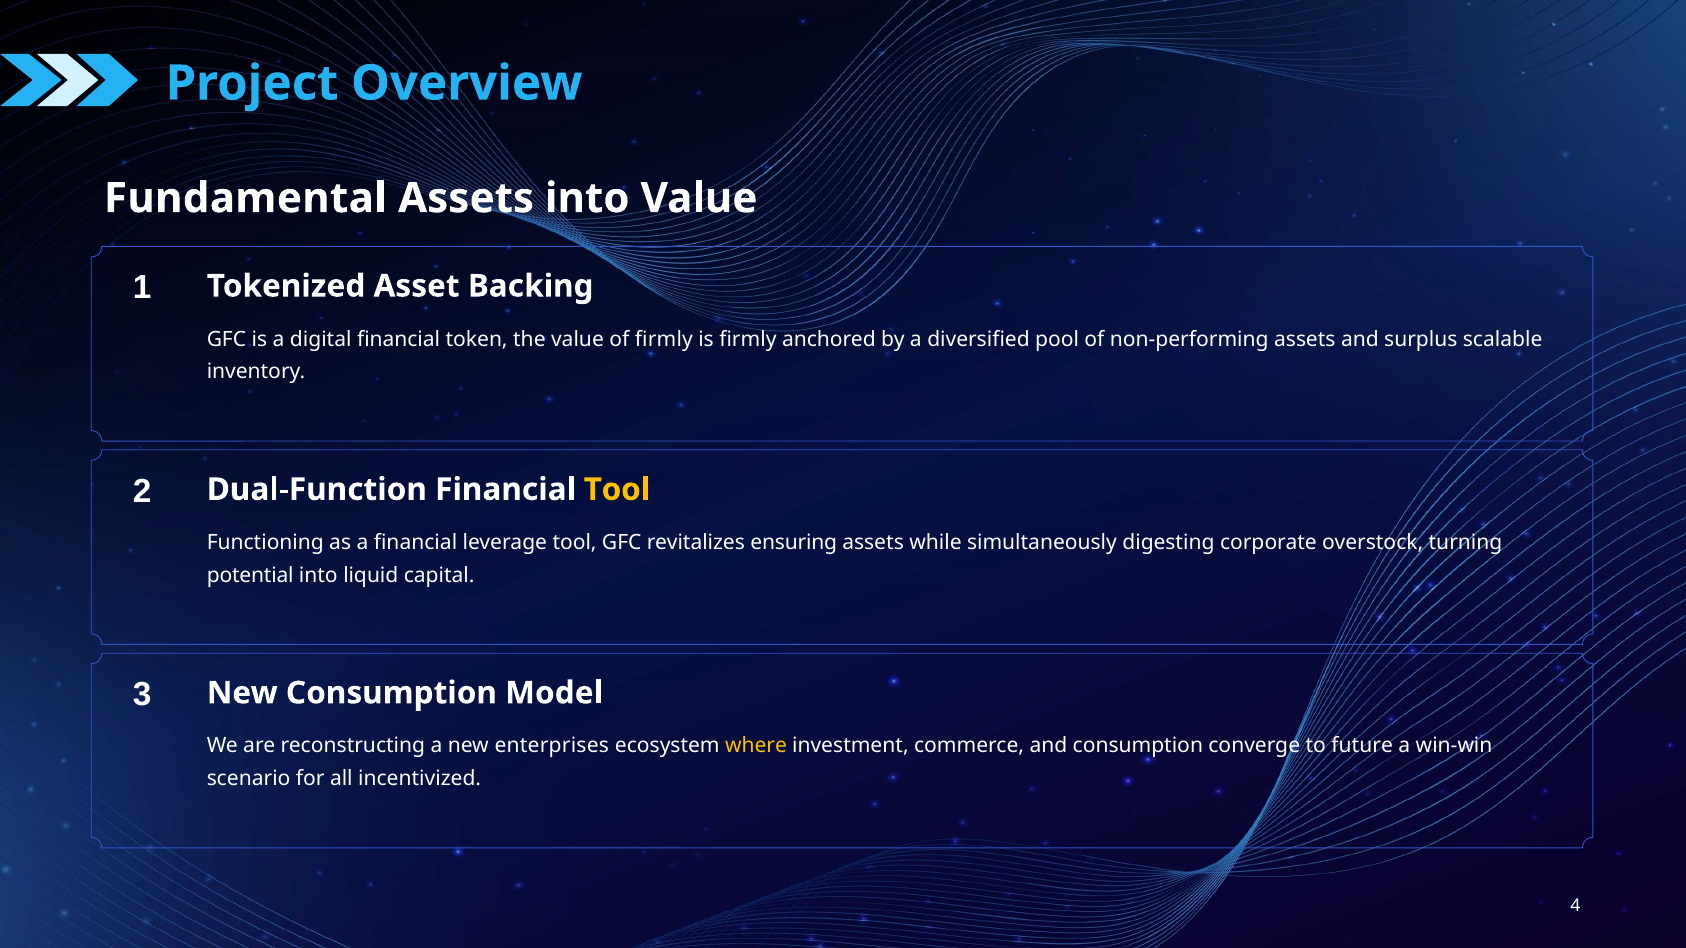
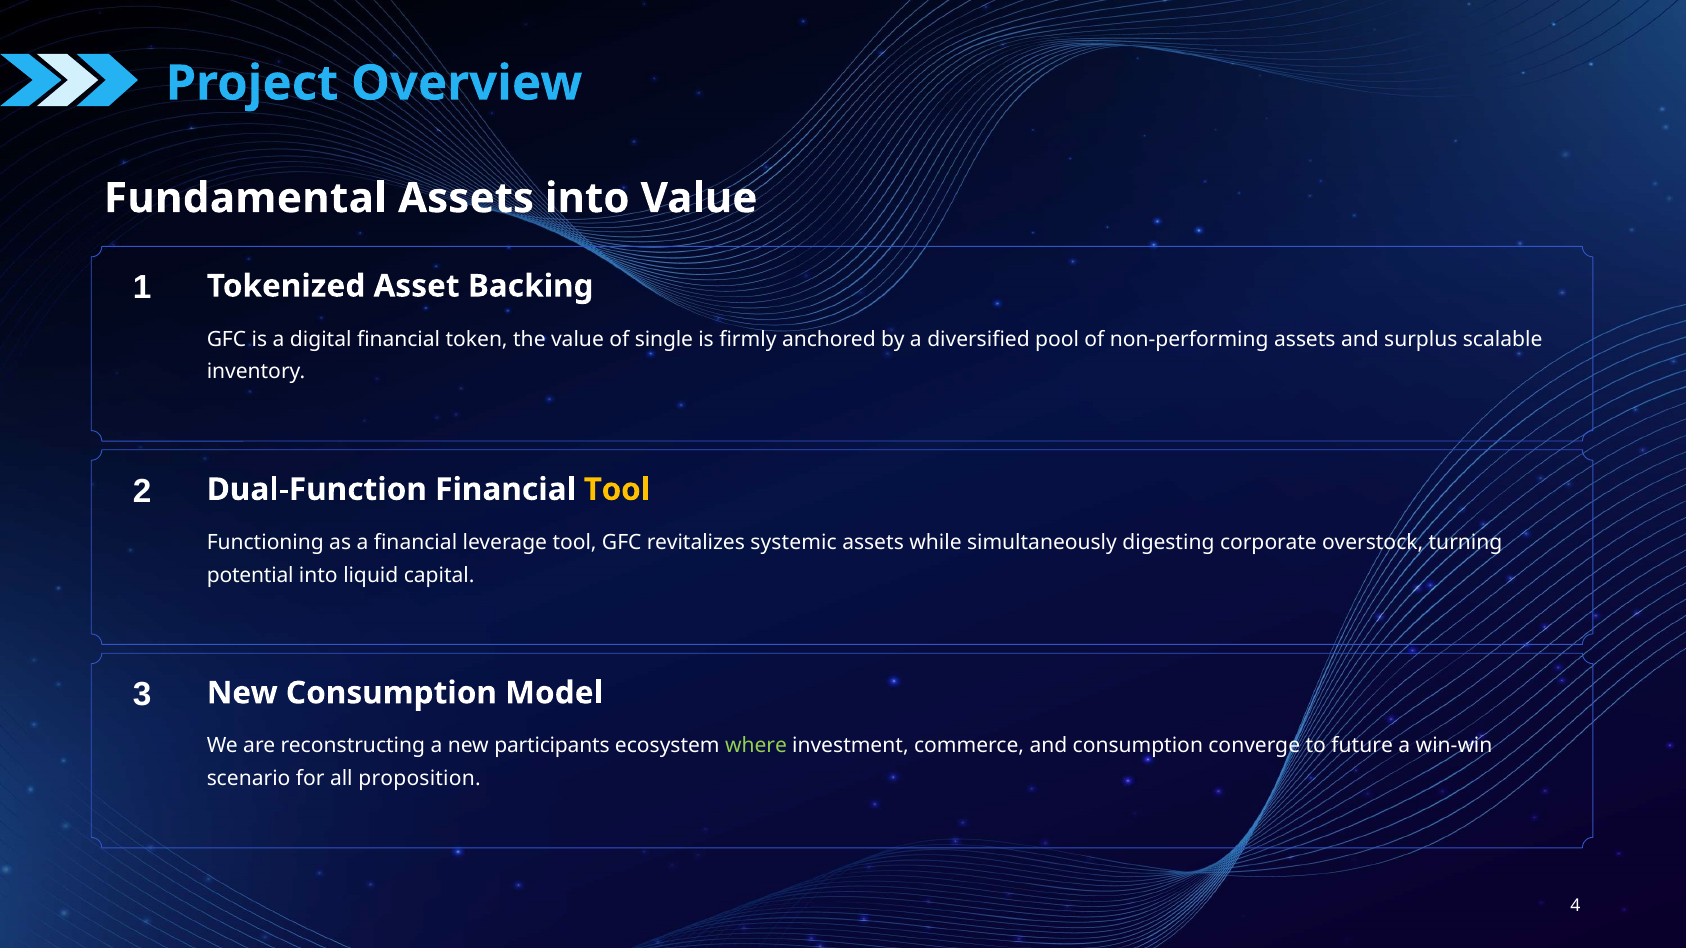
of firmly: firmly -> single (664, 339)
ensuring: ensuring -> systemic (794, 543)
enterprises: enterprises -> participants (552, 746)
where colour: yellow -> light green (756, 746)
incentivized: incentivized -> proposition (420, 779)
